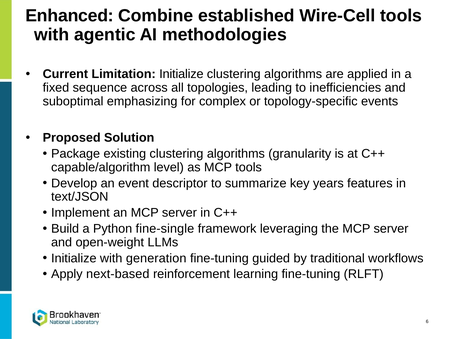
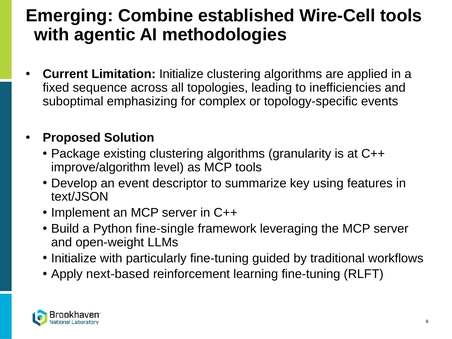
Enhanced: Enhanced -> Emerging (70, 16)
capable/algorithm: capable/algorithm -> improve/algorithm (101, 167)
years: years -> using (328, 183)
generation: generation -> particularly (156, 258)
